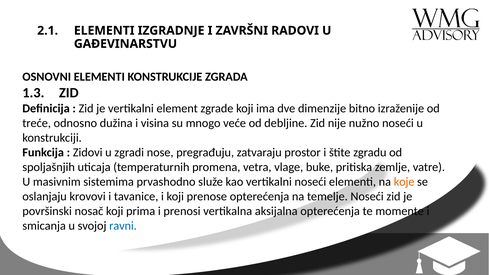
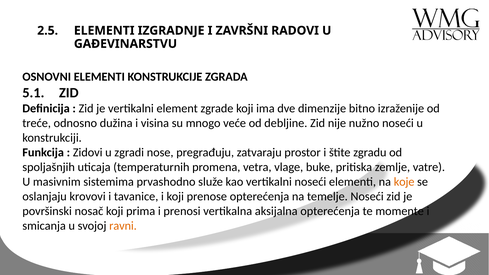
2.1: 2.1 -> 2.5 (48, 31)
1.3: 1.3 -> 5.1 (33, 93)
ravni colour: blue -> orange (123, 226)
